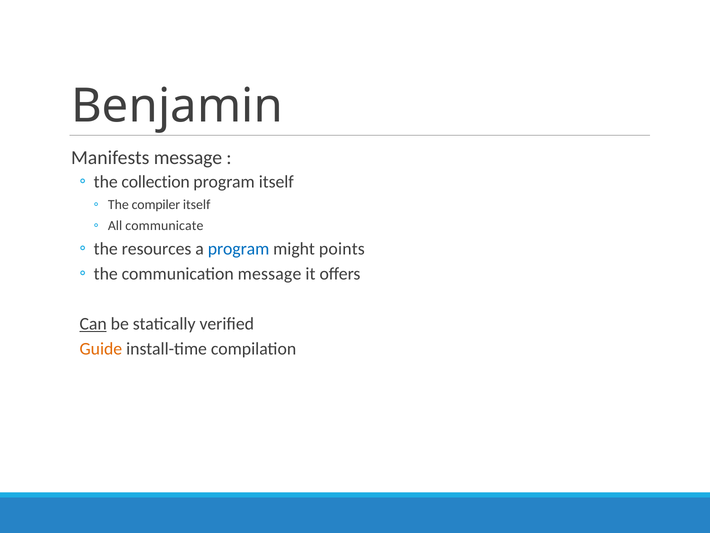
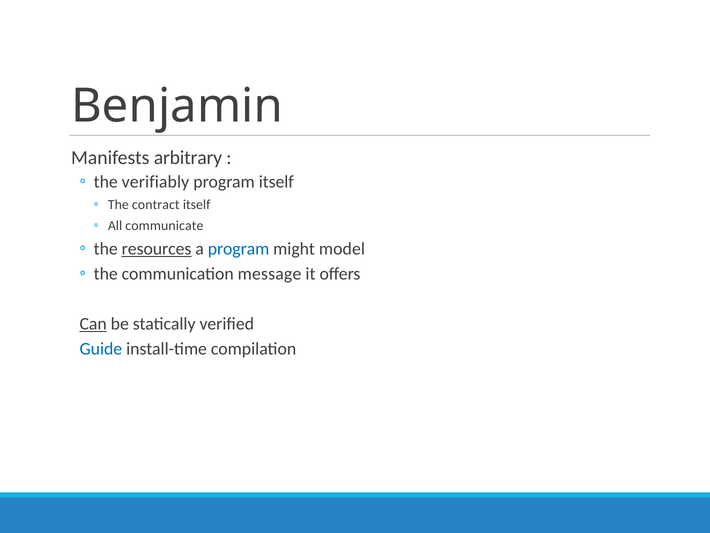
Manifests message: message -> arbitrary (188, 157)
collection: collection -> verifiably (155, 182)
compiler: compiler -> contract (156, 205)
resources underline: none -> present (157, 248)
points: points -> model (342, 248)
Guide colour: orange -> blue (101, 349)
